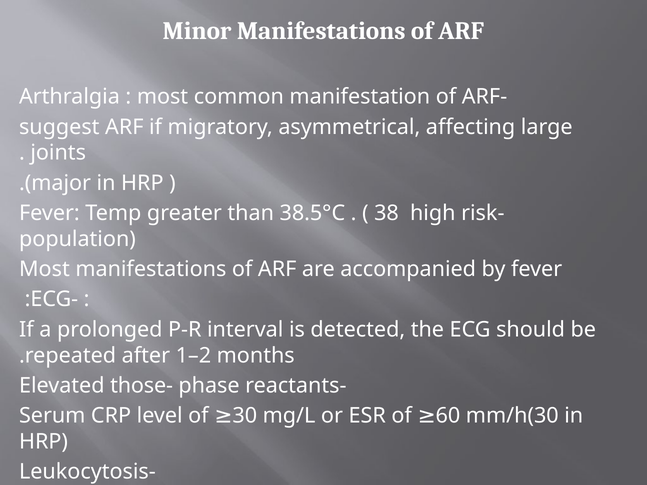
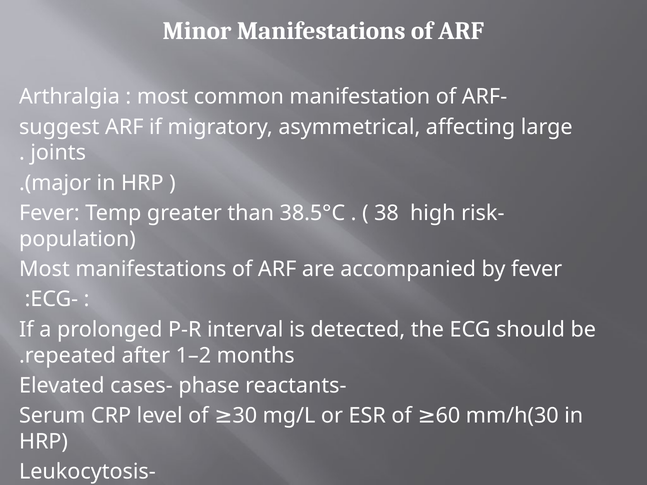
those-: those- -> cases- (141, 386)
